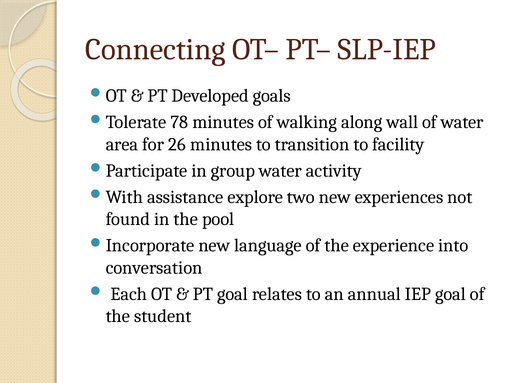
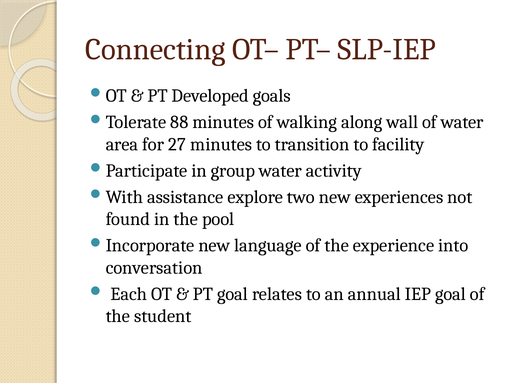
78: 78 -> 88 (179, 122)
26: 26 -> 27 (177, 144)
